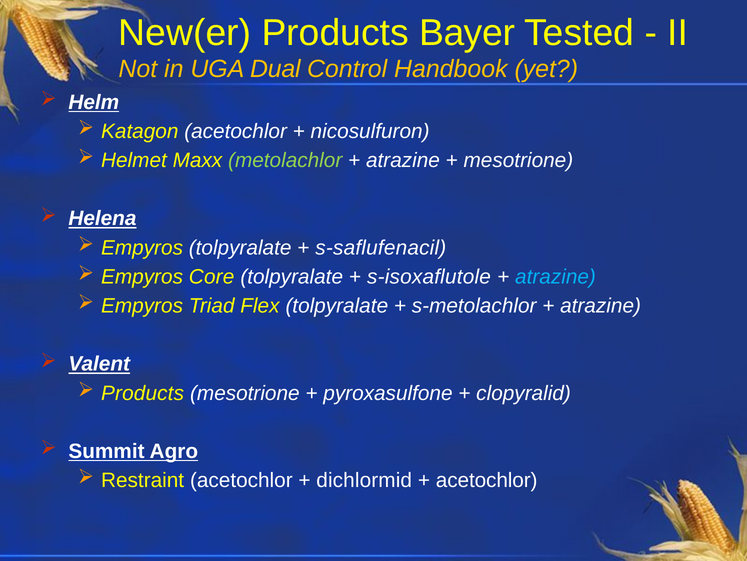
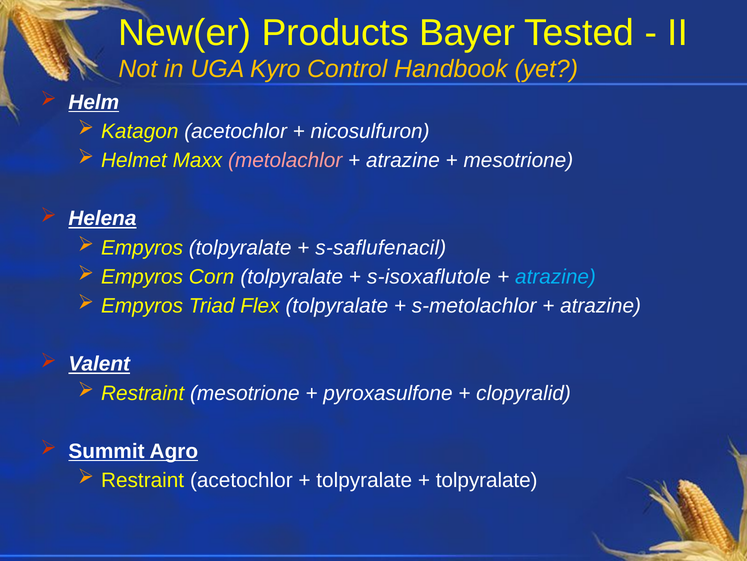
Dual: Dual -> Kyro (275, 69)
metolachlor colour: light green -> pink (285, 160)
Core: Core -> Corn (212, 276)
Products: Products -> Restraint (143, 393)
dichlormid: dichlormid -> tolpyralate (364, 480)
acetochlor: acetochlor -> tolpyralate (487, 480)
